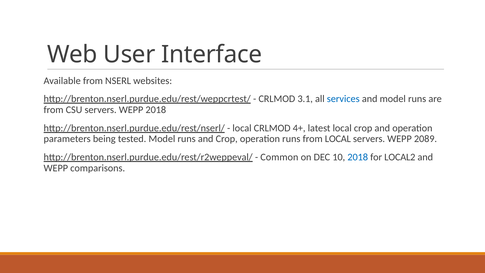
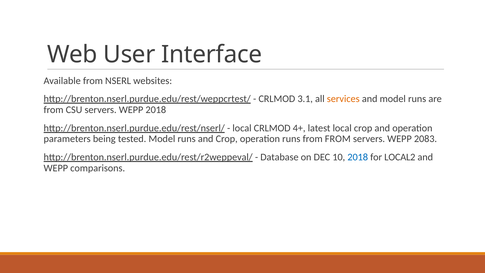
services colour: blue -> orange (343, 99)
from LOCAL: LOCAL -> FROM (338, 139)
2089: 2089 -> 2083 (426, 139)
Common: Common -> Database (279, 157)
